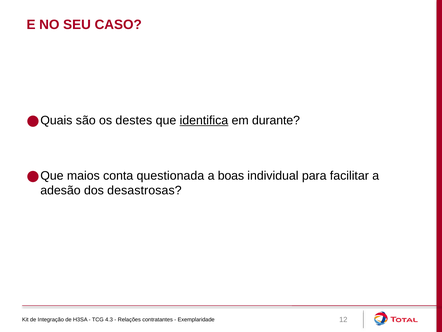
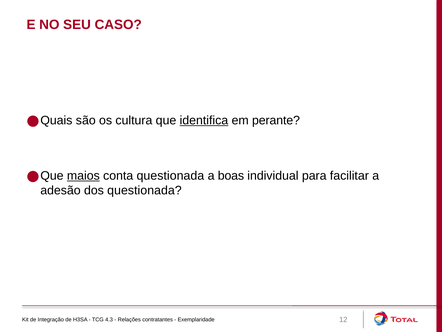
destes: destes -> cultura (134, 120)
durante: durante -> perante (276, 120)
maios underline: none -> present (83, 175)
dos desastrosas: desastrosas -> questionada (144, 190)
